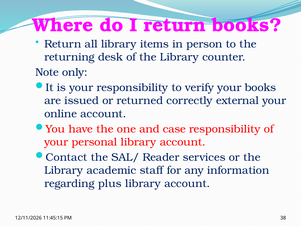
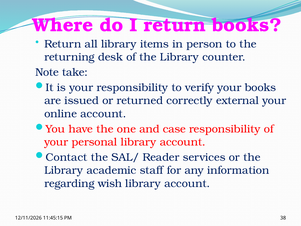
only: only -> take (75, 72)
plus: plus -> wish (110, 183)
